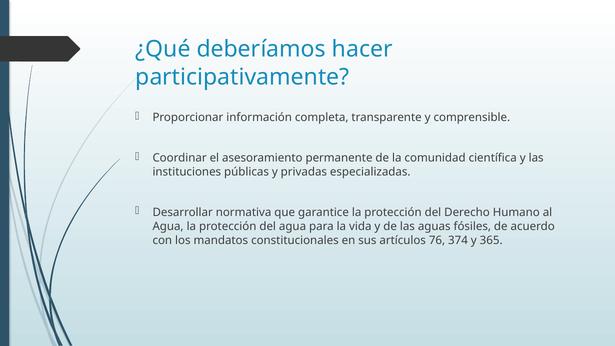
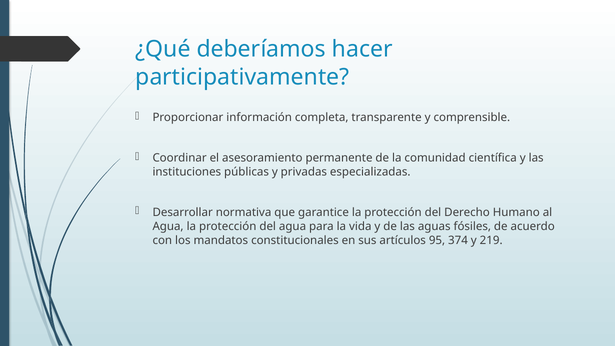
76: 76 -> 95 (437, 240)
365: 365 -> 219 (491, 240)
